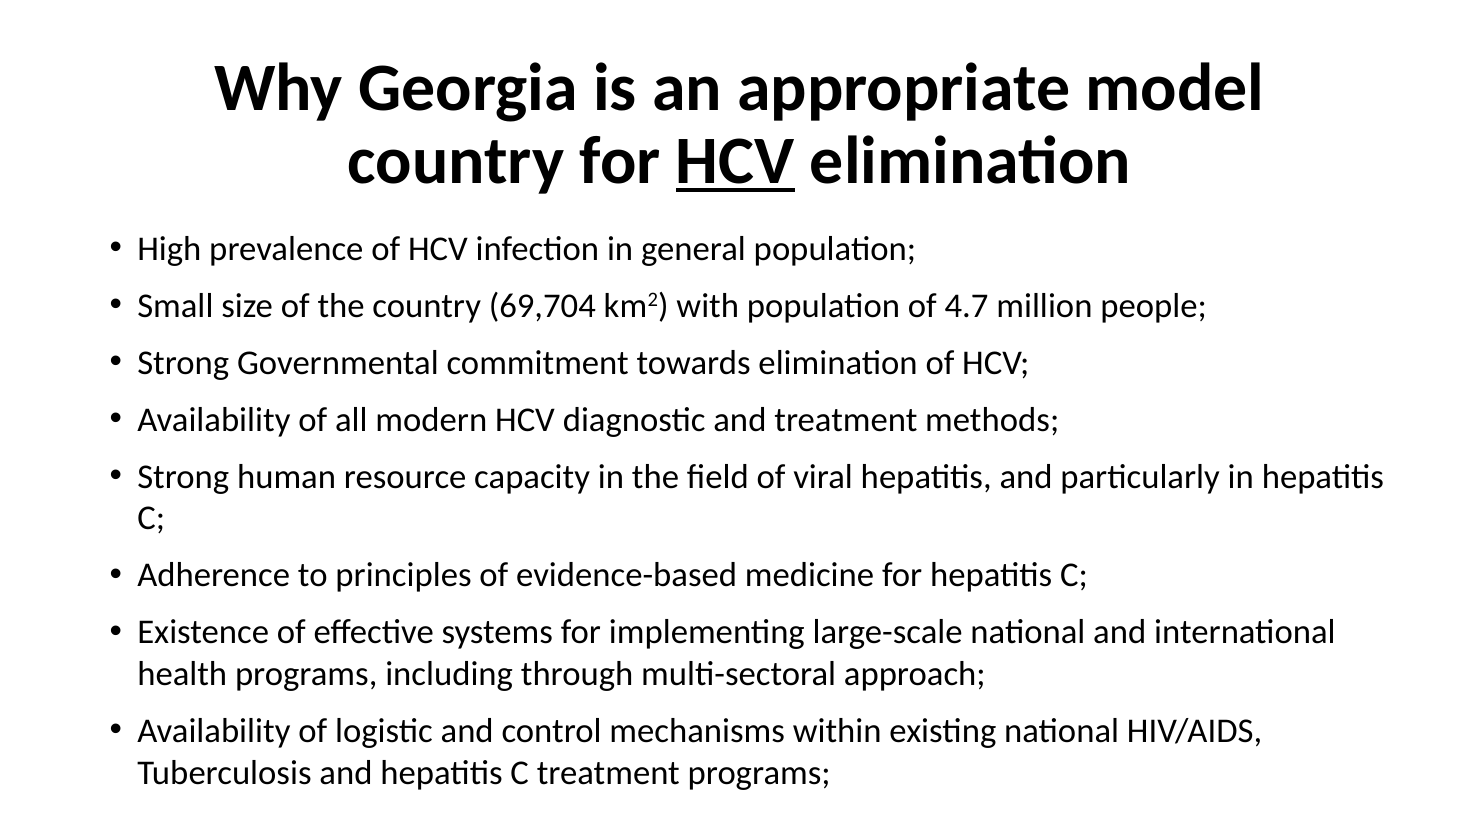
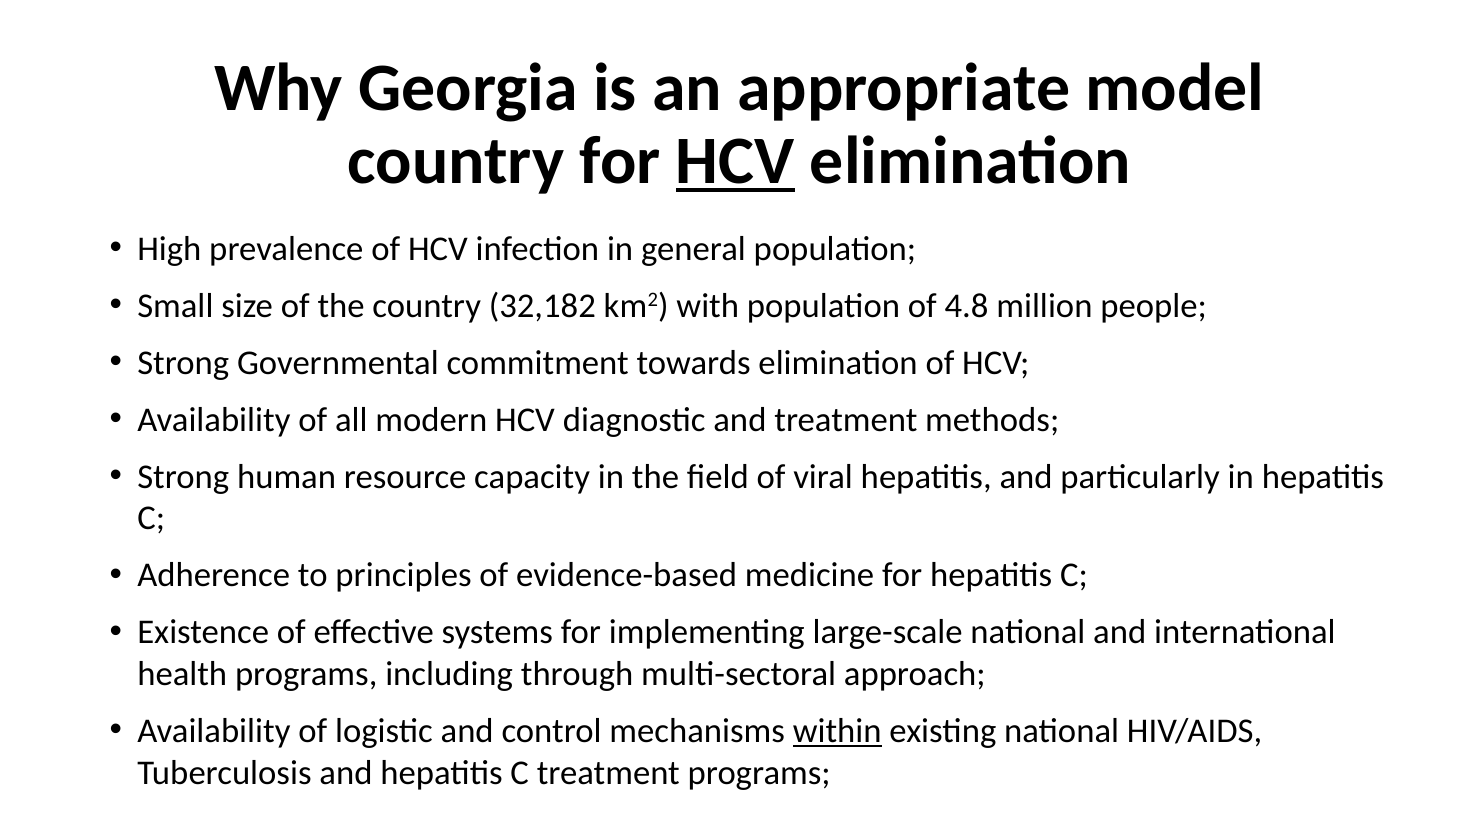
69,704: 69,704 -> 32,182 (542, 306)
4.7: 4.7 -> 4.8 (967, 306)
within underline: none -> present (837, 731)
